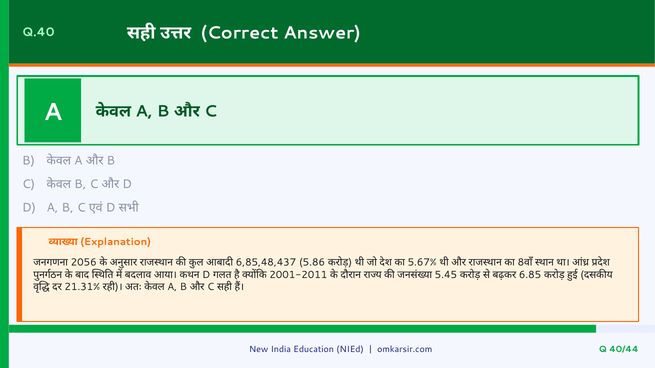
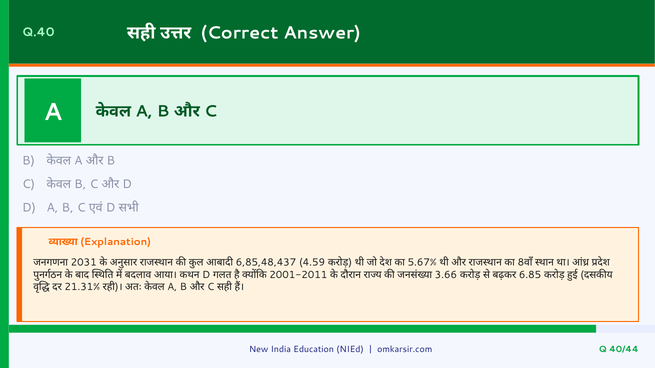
2056: 2056 -> 2031 (84, 263)
5.86: 5.86 -> 4.59 (312, 263)
5.45: 5.45 -> 3.66 (446, 275)
